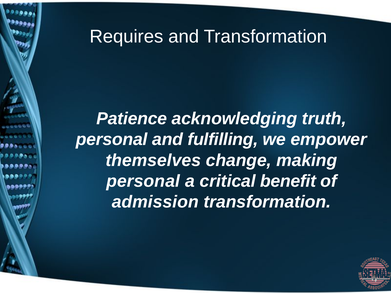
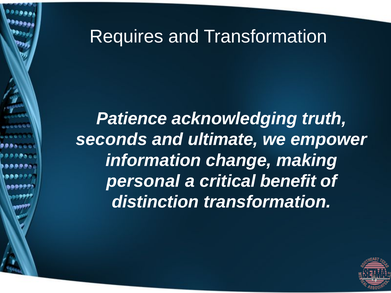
personal: personal -> seconds (112, 140)
fulfilling: fulfilling -> ultimate (223, 140)
themselves: themselves -> information (153, 160)
admission: admission -> distinction (155, 202)
